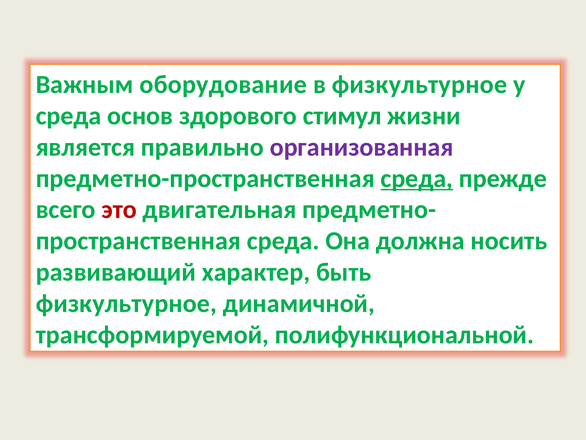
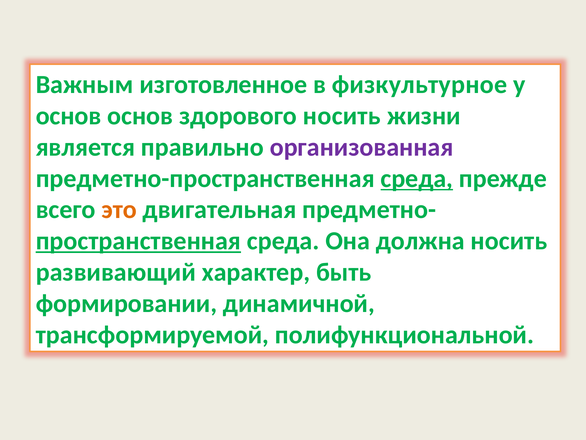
оборудование: оборудование -> изготовленное (223, 84)
среда: среда -> основ (69, 116)
здорового стимул: стимул -> носить (342, 116)
это colour: red -> orange (119, 209)
пространственная underline: none -> present (138, 241)
физкультурное: физкультурное -> формировании (126, 303)
